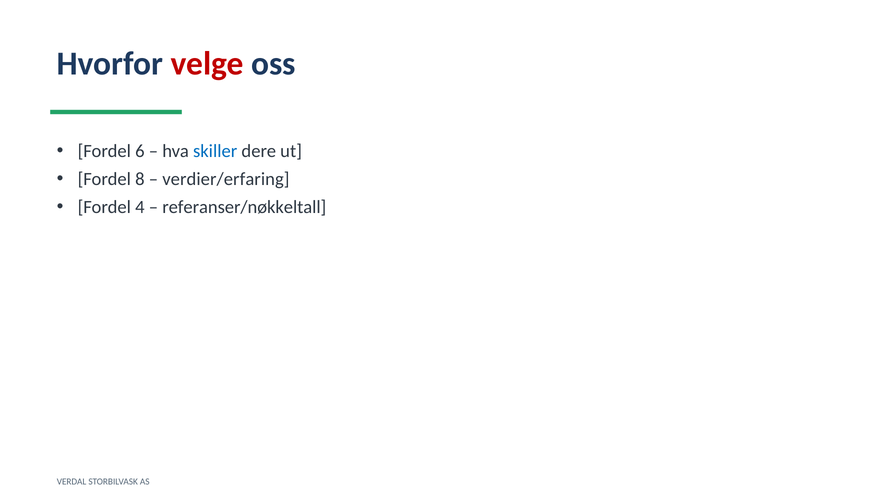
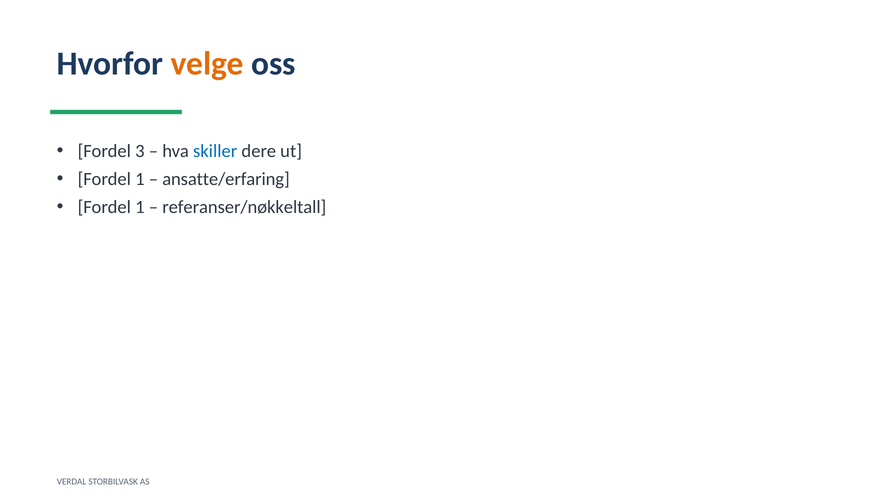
velge colour: red -> orange (207, 64)
6: 6 -> 3 (140, 151)
8: 8 -> 1 (140, 179)
verdier/erfaring: verdier/erfaring -> ansatte/erfaring (226, 179)
4: 4 -> 1 (140, 207)
